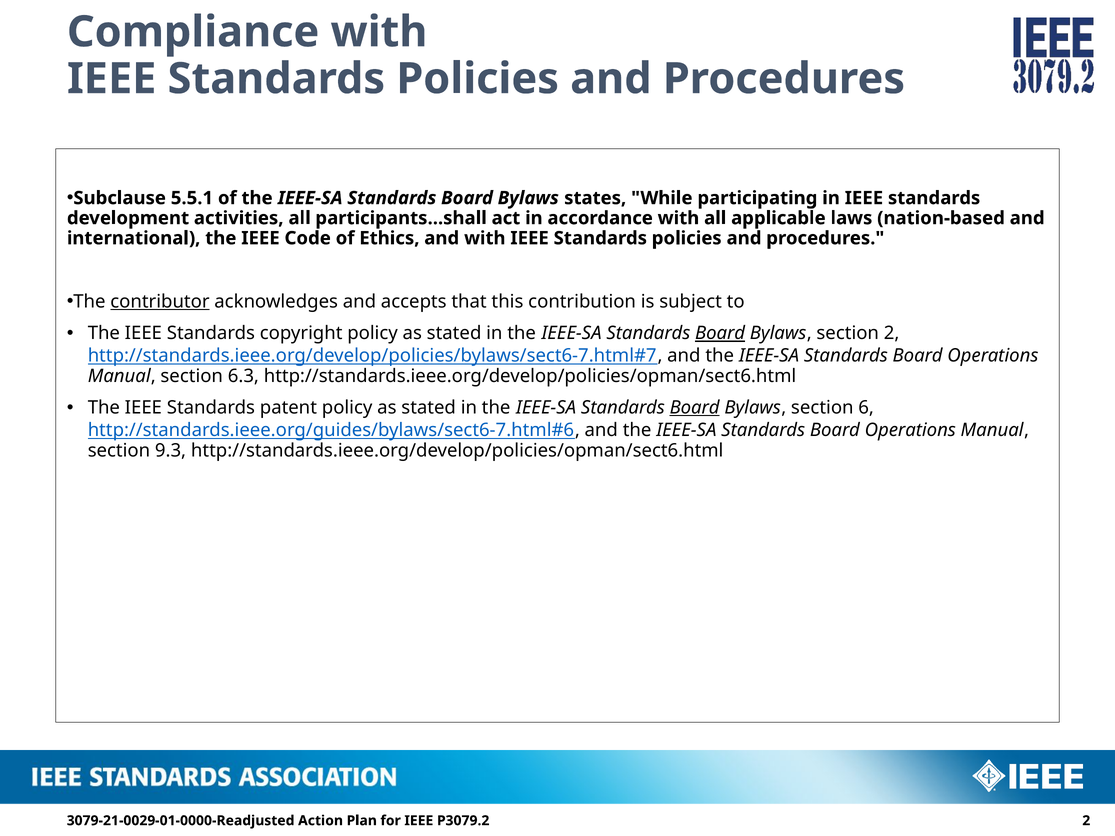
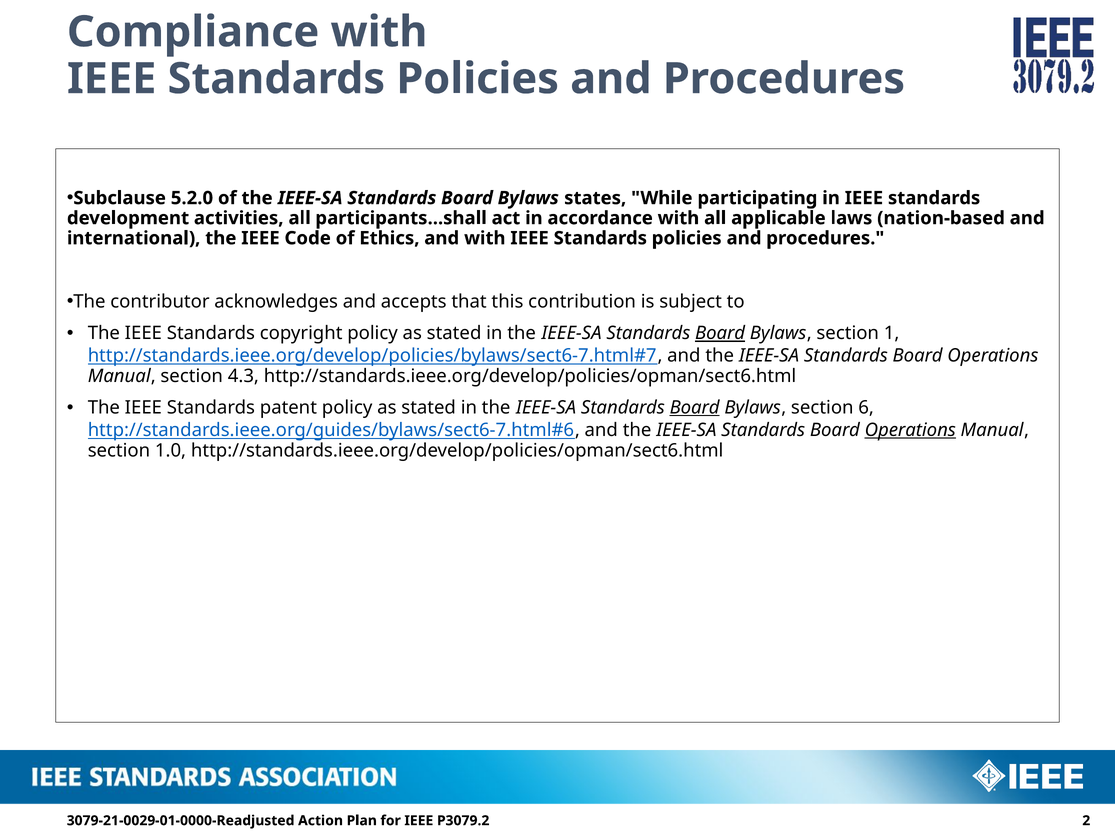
5.5.1: 5.5.1 -> 5.2.0 (192, 198)
contributor underline: present -> none (160, 302)
section 2: 2 -> 1 (892, 333)
6.3: 6.3 -> 4.3 (243, 376)
Operations underline: none -> present (910, 430)
9.3: 9.3 -> 1.0 (171, 451)
